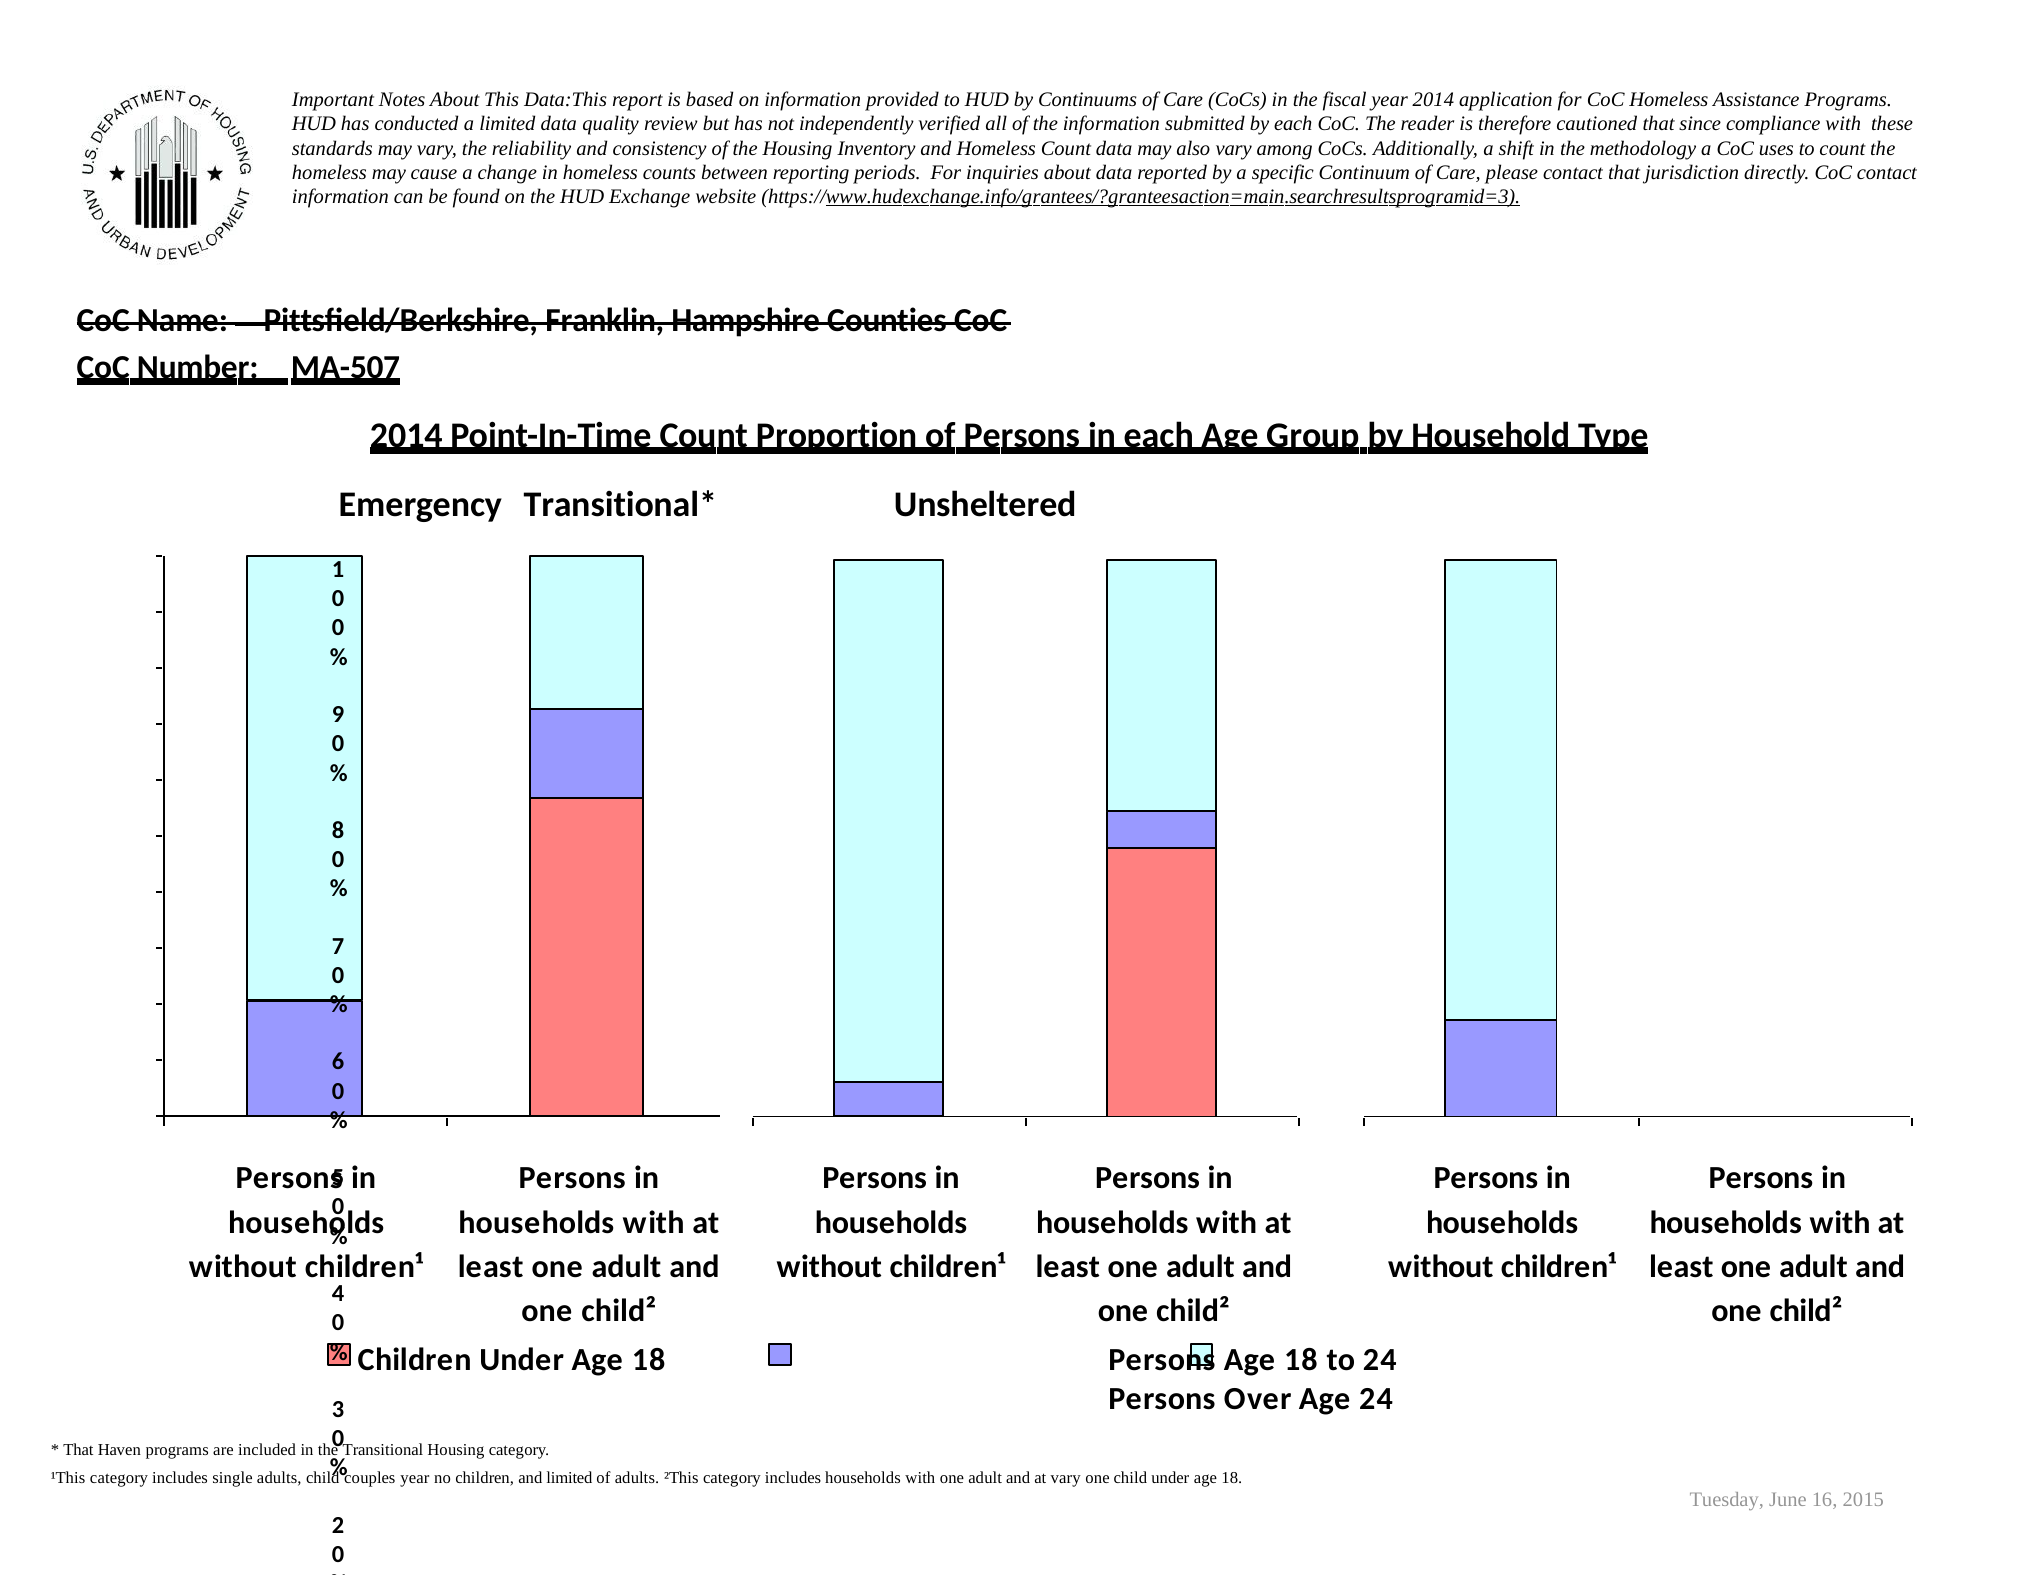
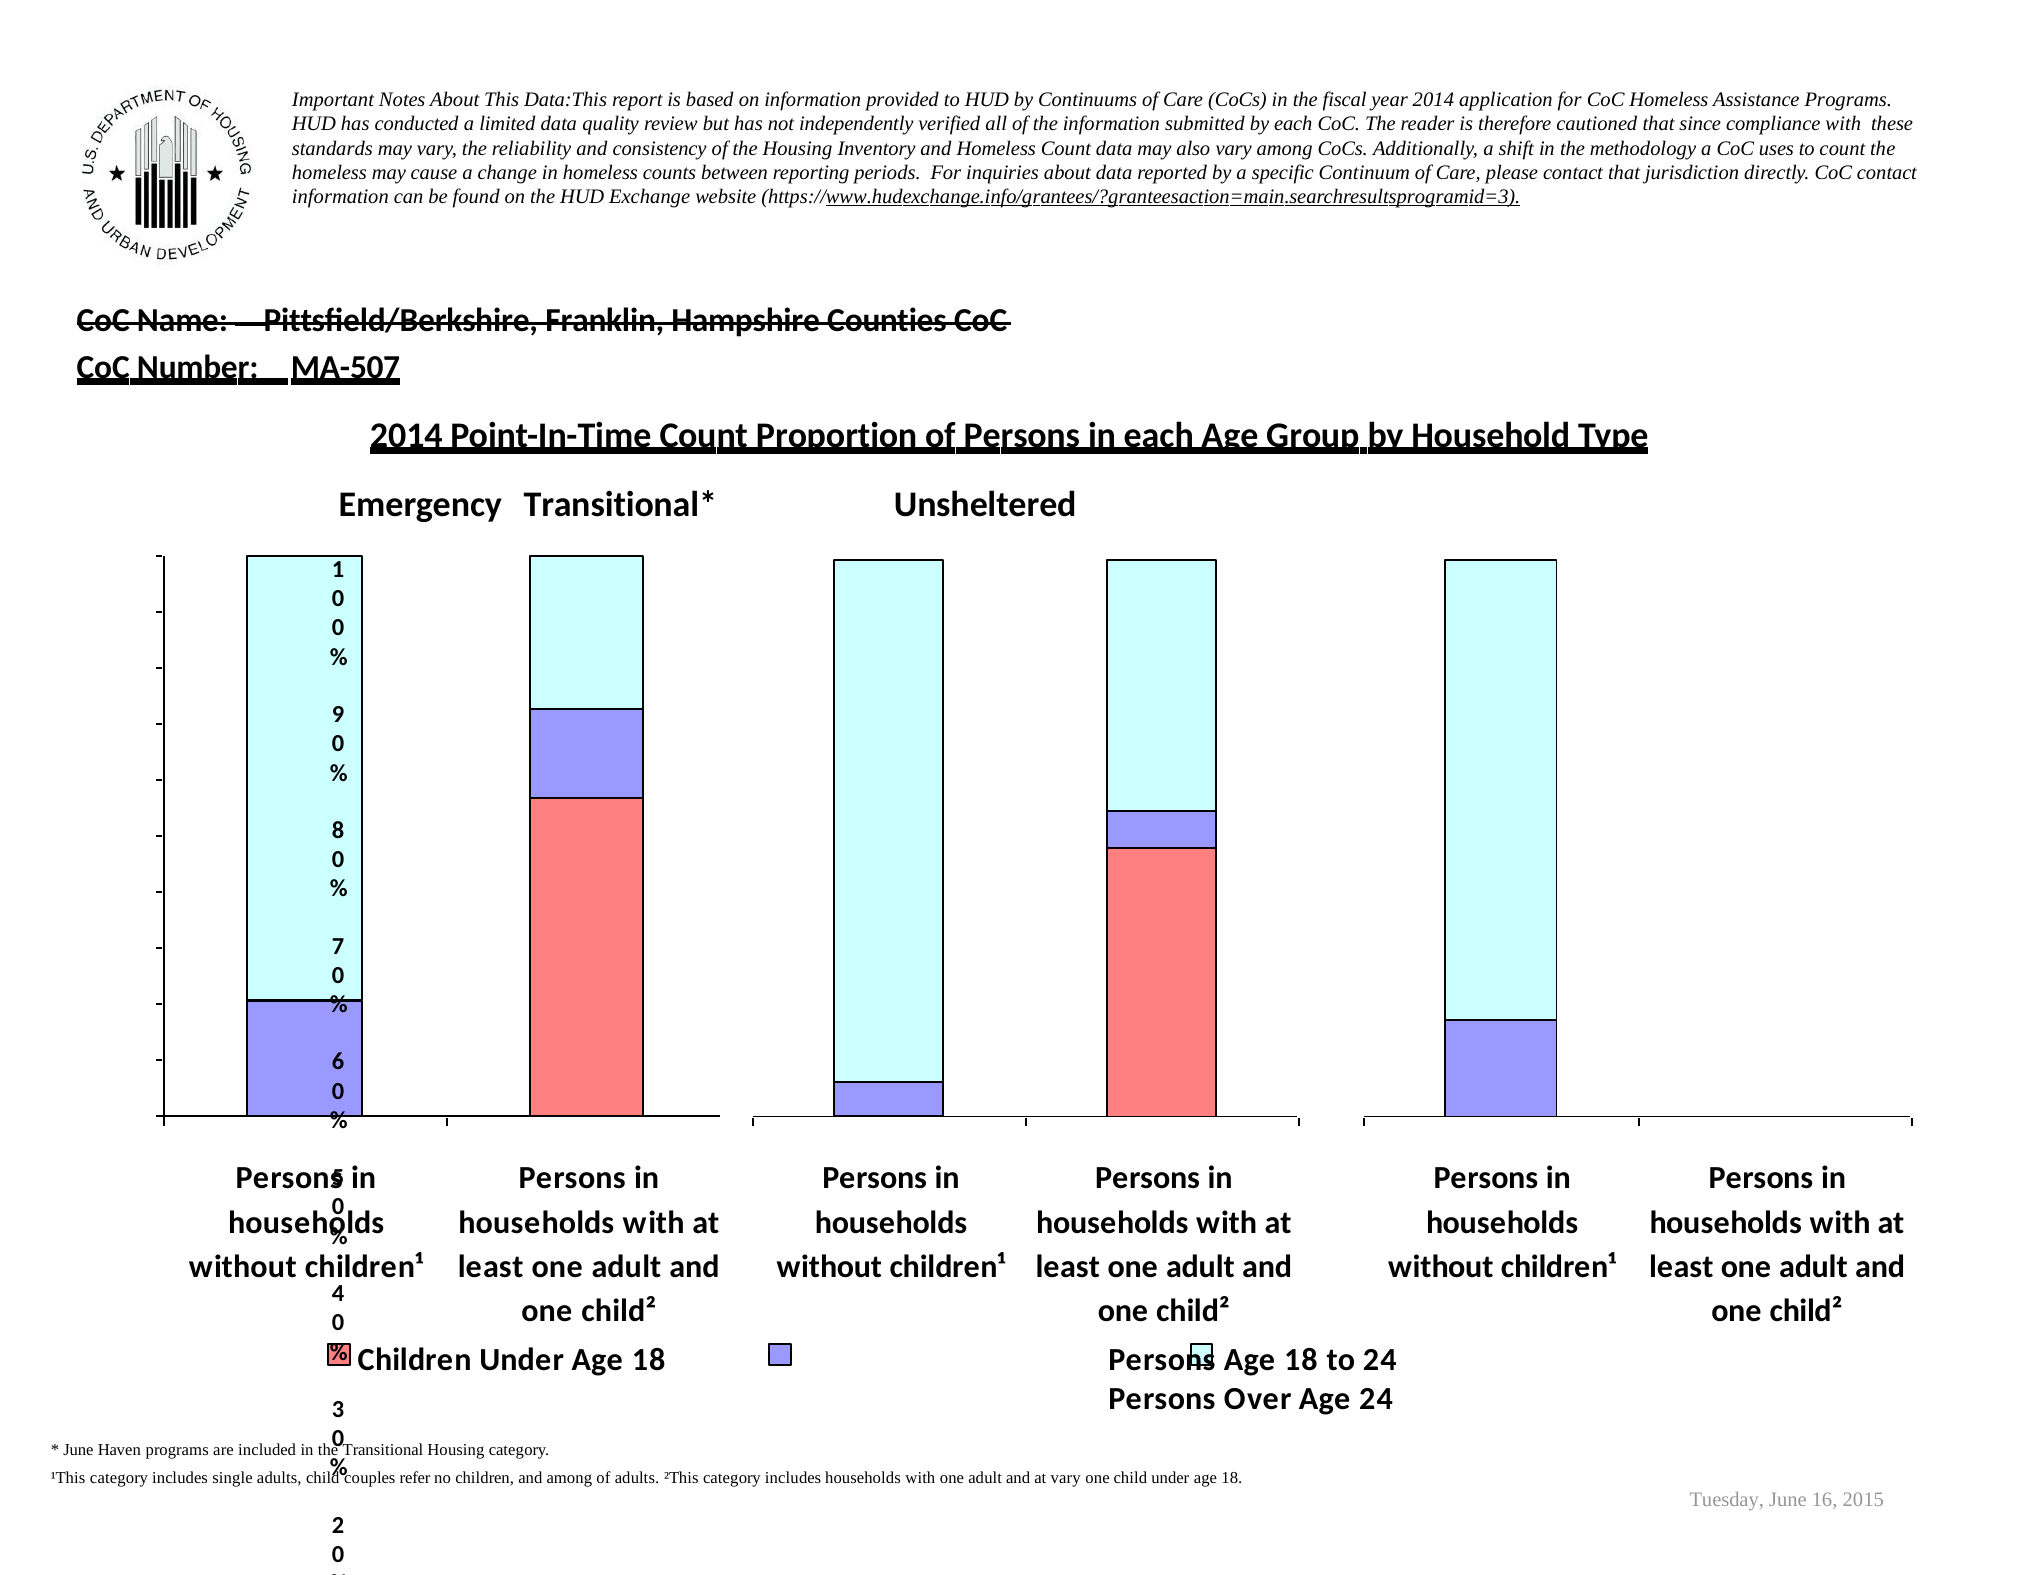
That: That -> June (78, 1450)
couples year: year -> refer (415, 1477)
and limited: limited -> among (569, 1477)
